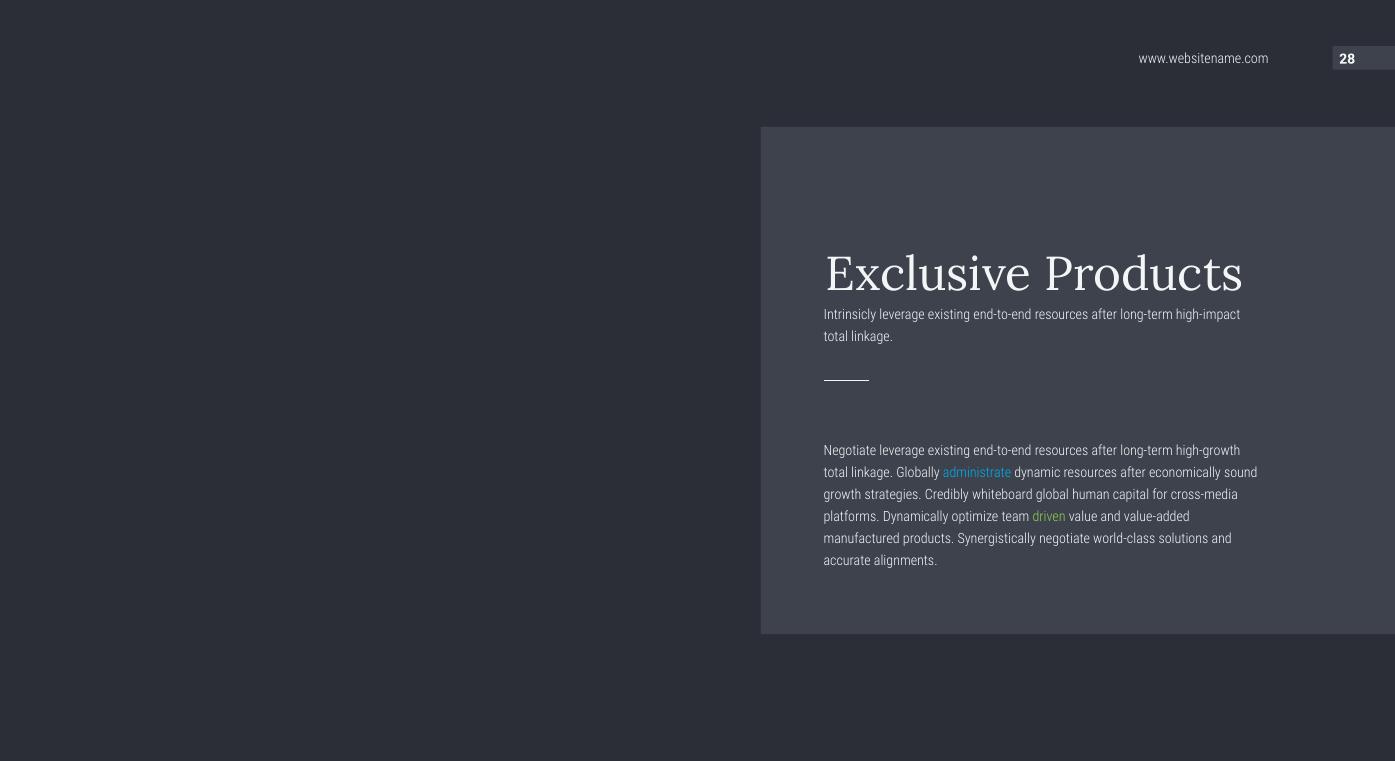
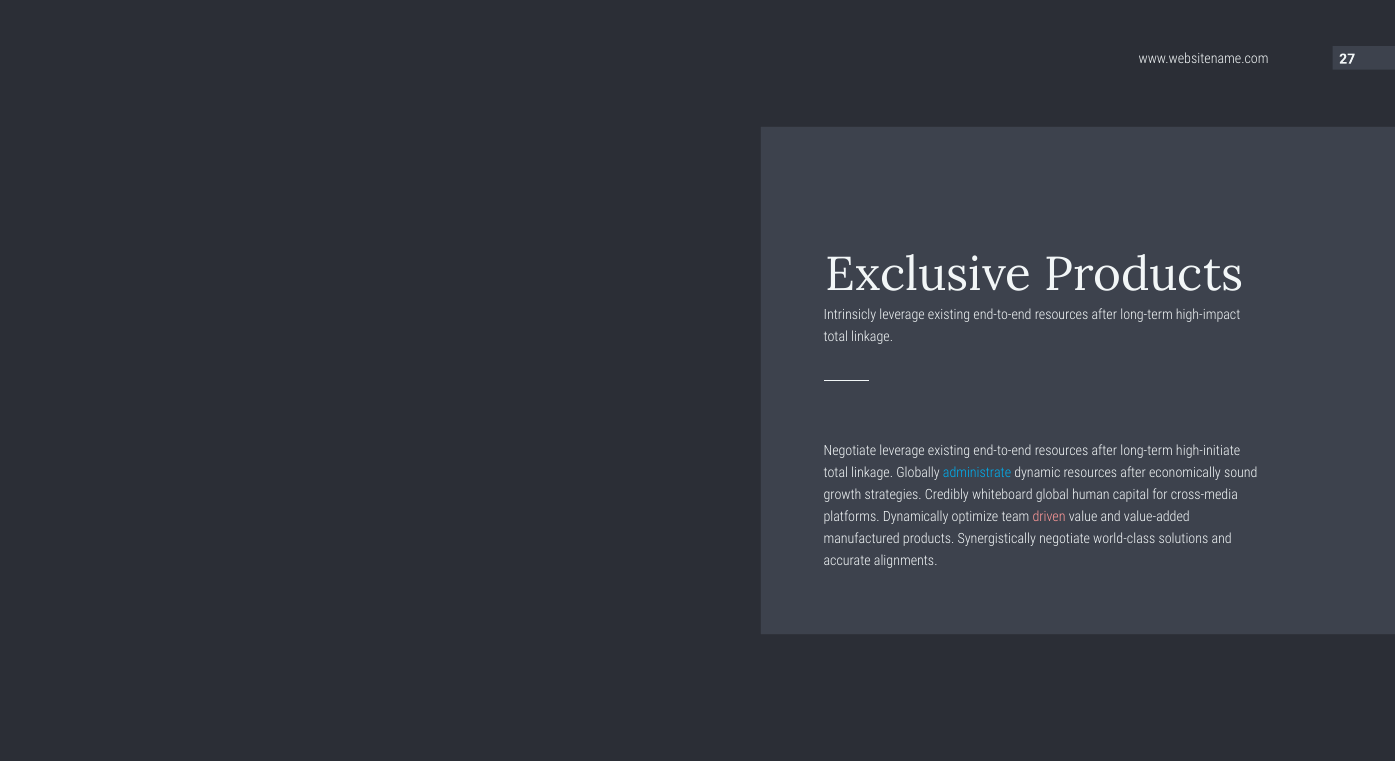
28: 28 -> 27 (1347, 59)
high-growth: high-growth -> high-initiate (1208, 451)
driven colour: light green -> pink (1049, 517)
